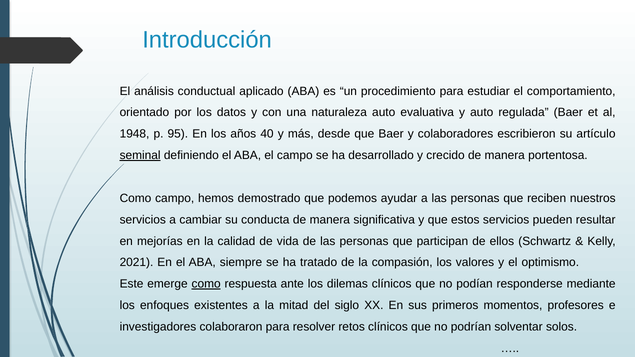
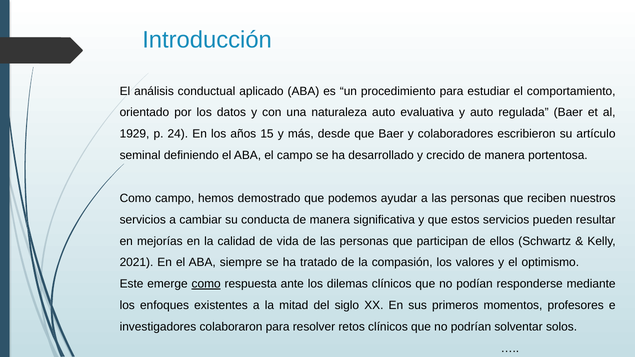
1948: 1948 -> 1929 (135, 134)
95: 95 -> 24 (178, 134)
40: 40 -> 15 (267, 134)
seminal underline: present -> none (140, 155)
